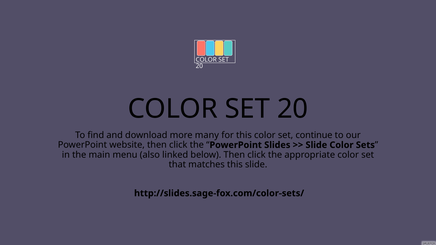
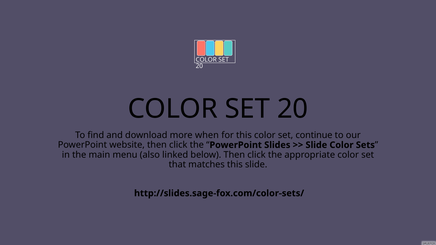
many: many -> when (207, 135)
